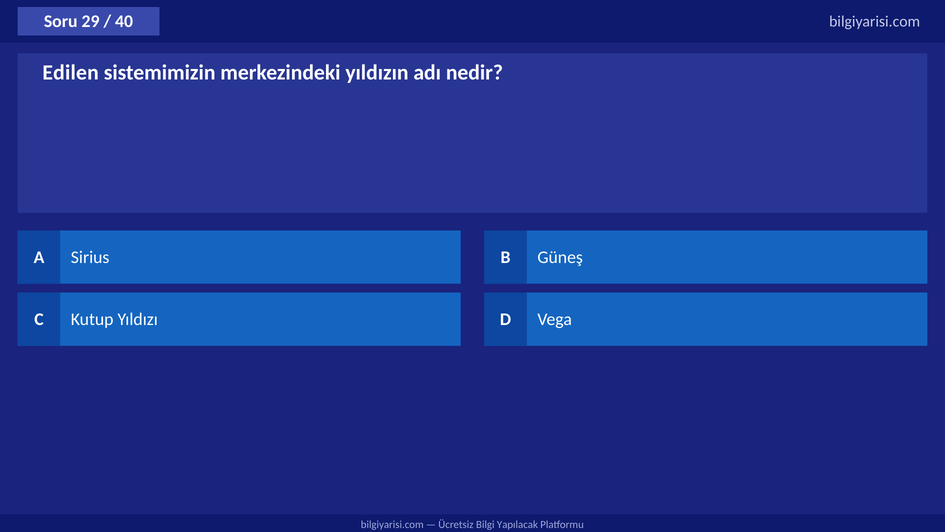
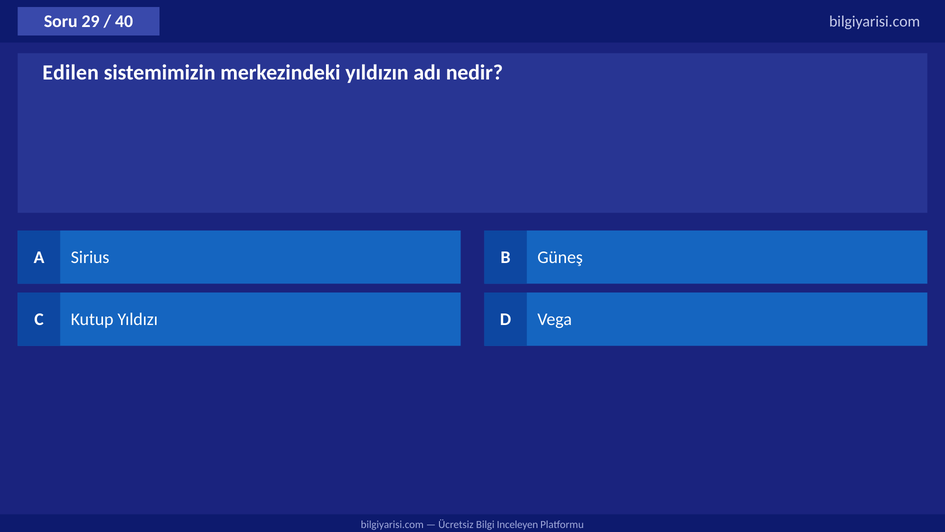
Yapılacak: Yapılacak -> Inceleyen (518, 524)
